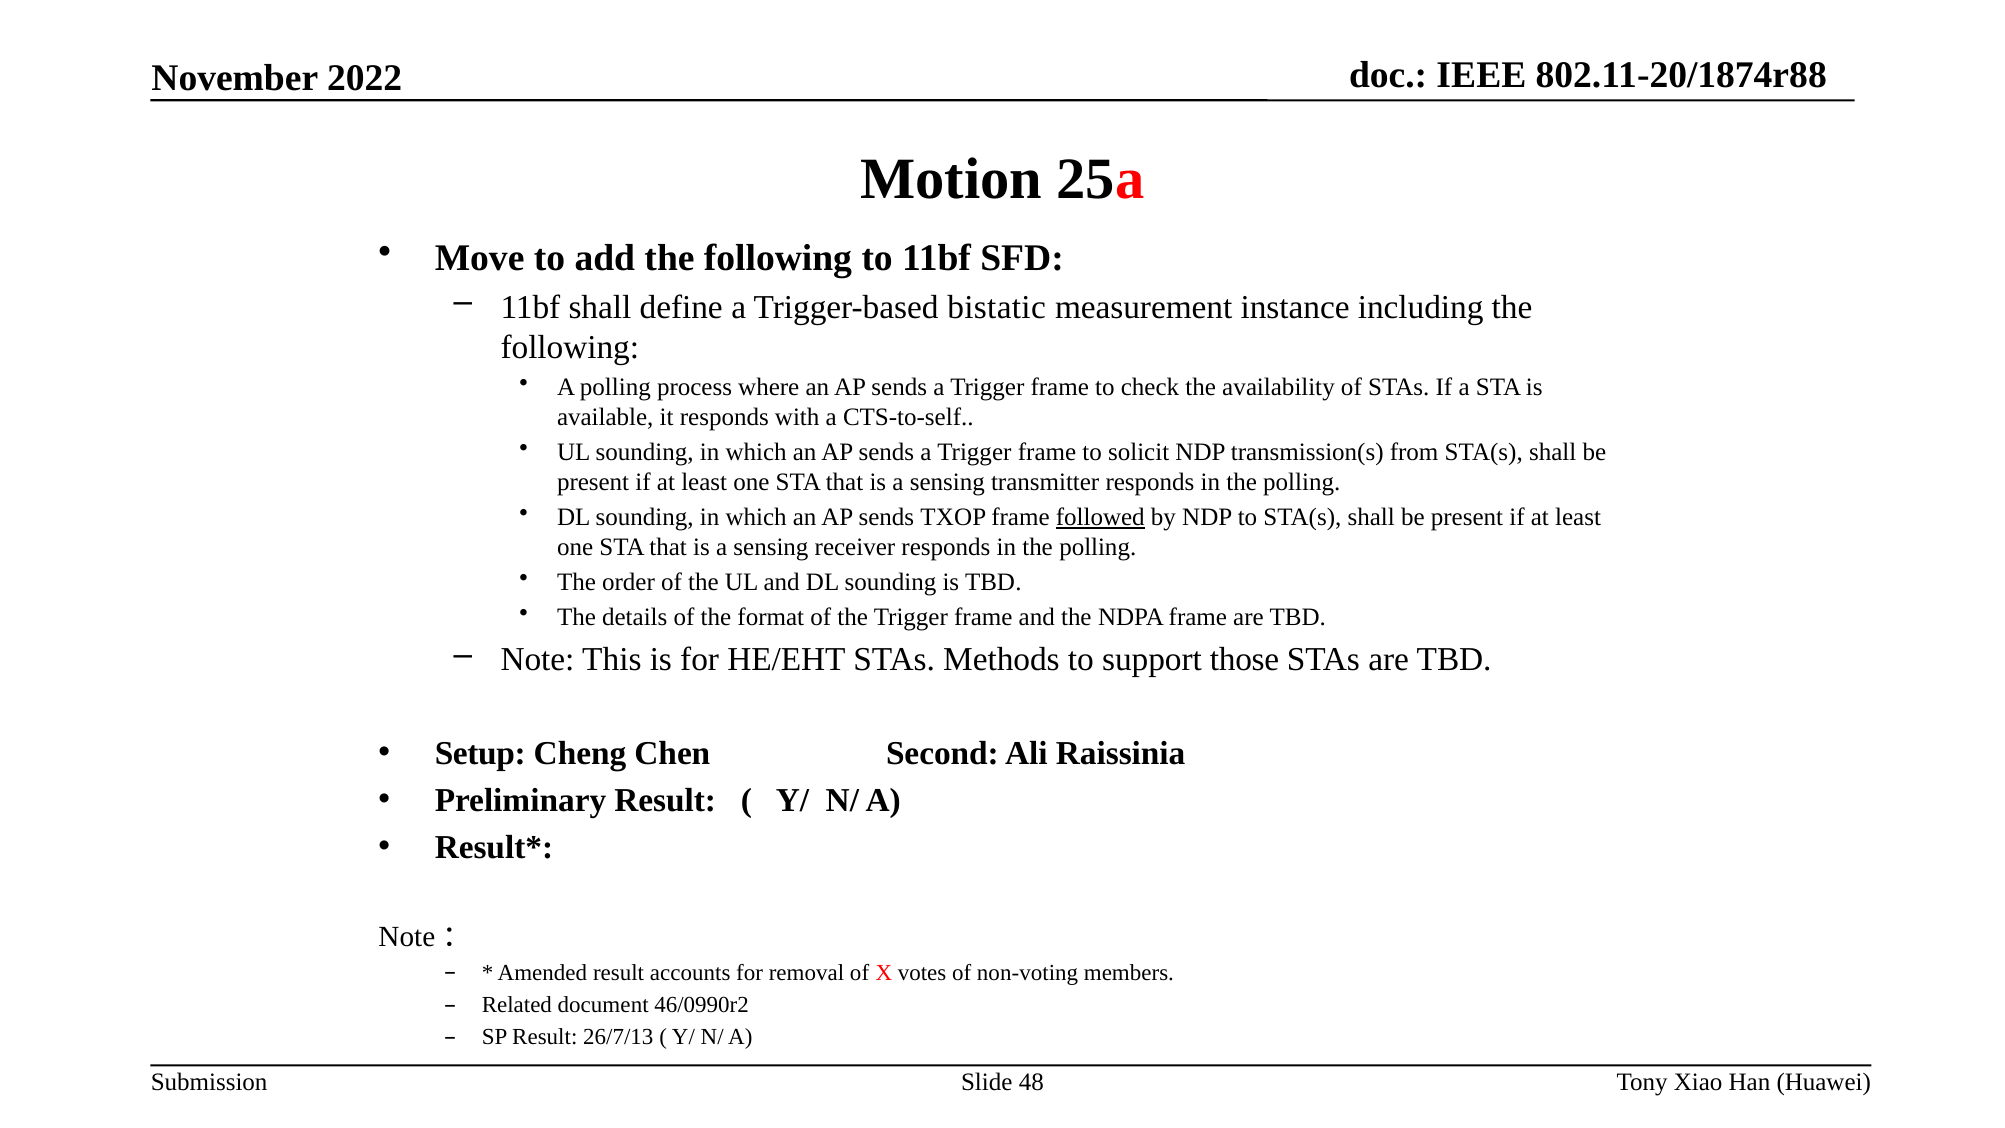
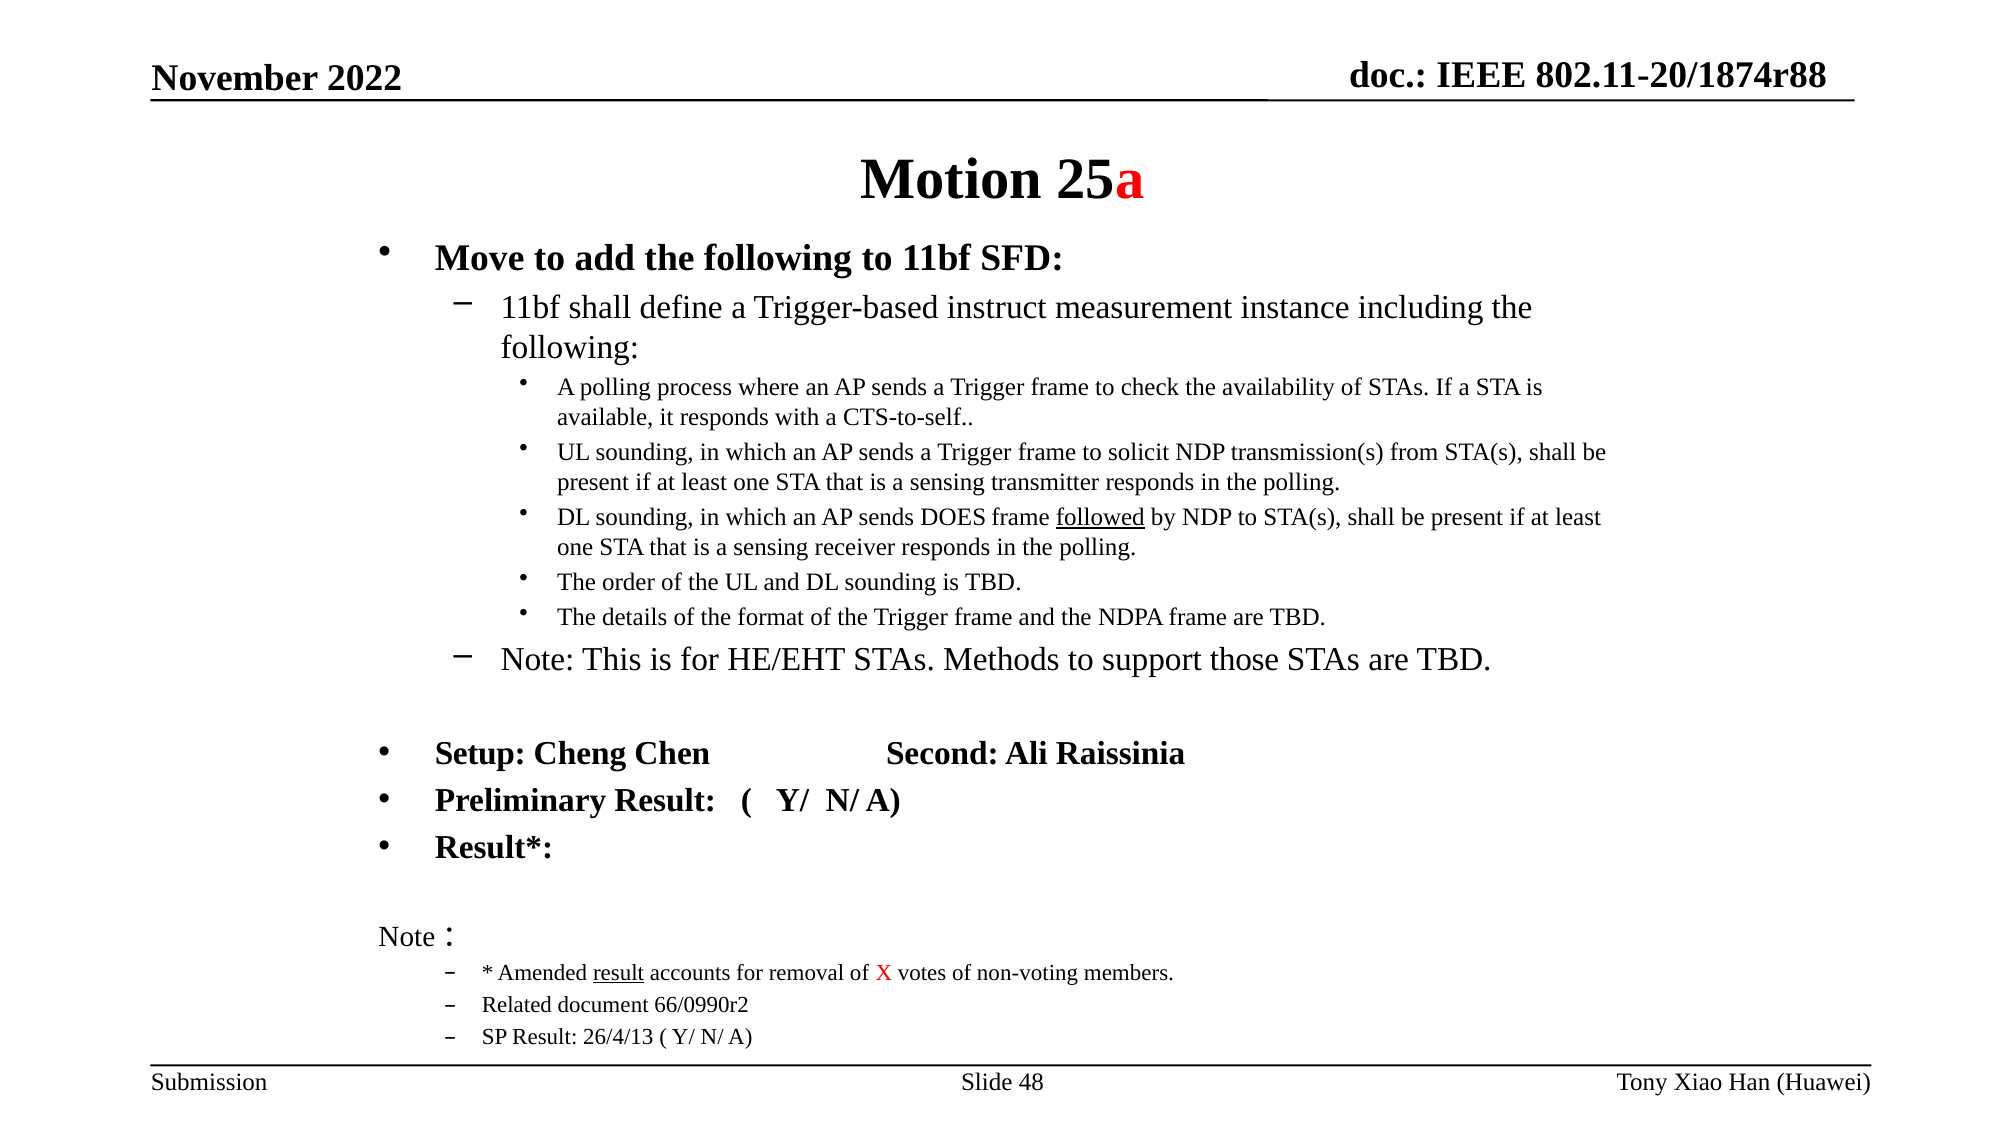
bistatic: bistatic -> instruct (997, 307)
TXOP: TXOP -> DOES (953, 517)
result underline: none -> present (619, 972)
46/0990r2: 46/0990r2 -> 66/0990r2 (702, 1005)
26/7/13: 26/7/13 -> 26/4/13 (618, 1037)
